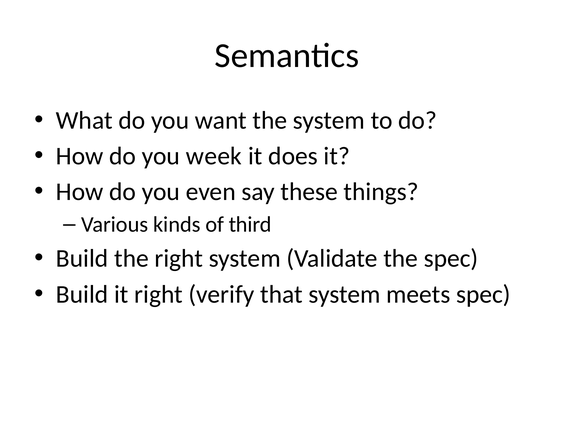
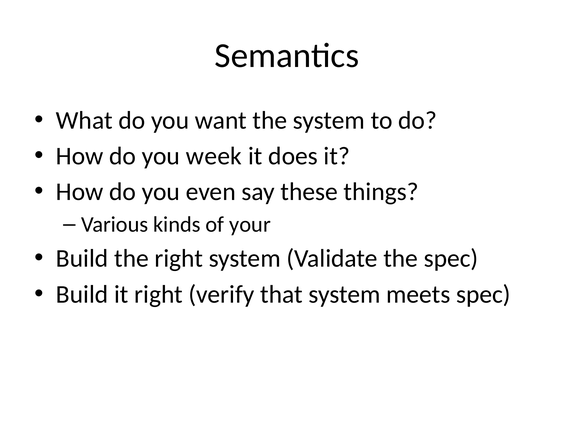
third: third -> your (250, 225)
